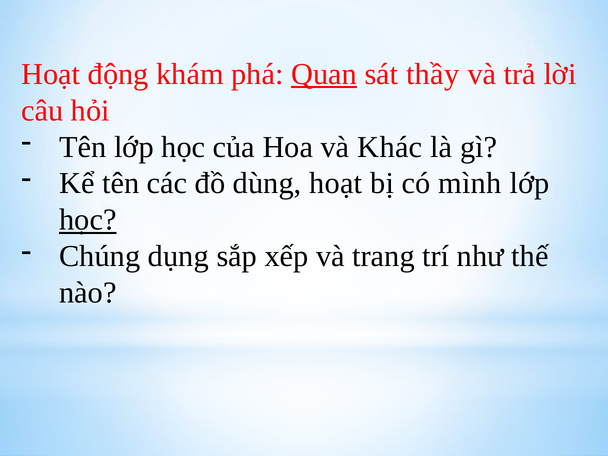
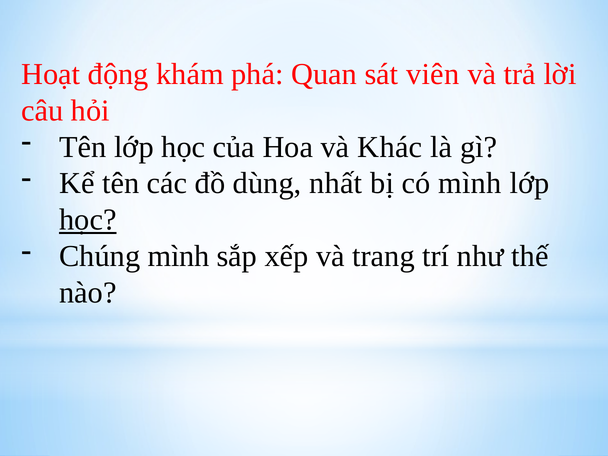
Quan underline: present -> none (324, 74)
thầy: thầy -> viên (433, 74)
dùng hoạt: hoạt -> nhất (336, 183)
Chúng dụng: dụng -> mình (179, 256)
